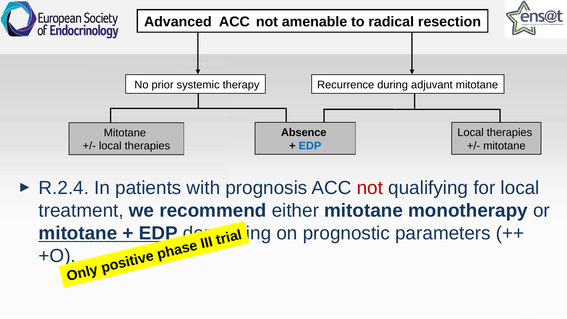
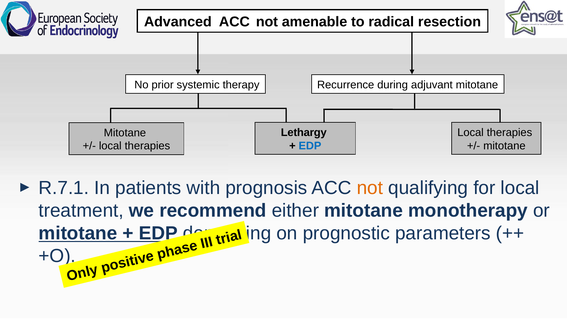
Absence: Absence -> Lethargy (304, 133)
R.2.4: R.2.4 -> R.7.1 (64, 188)
not colour: red -> orange (370, 188)
